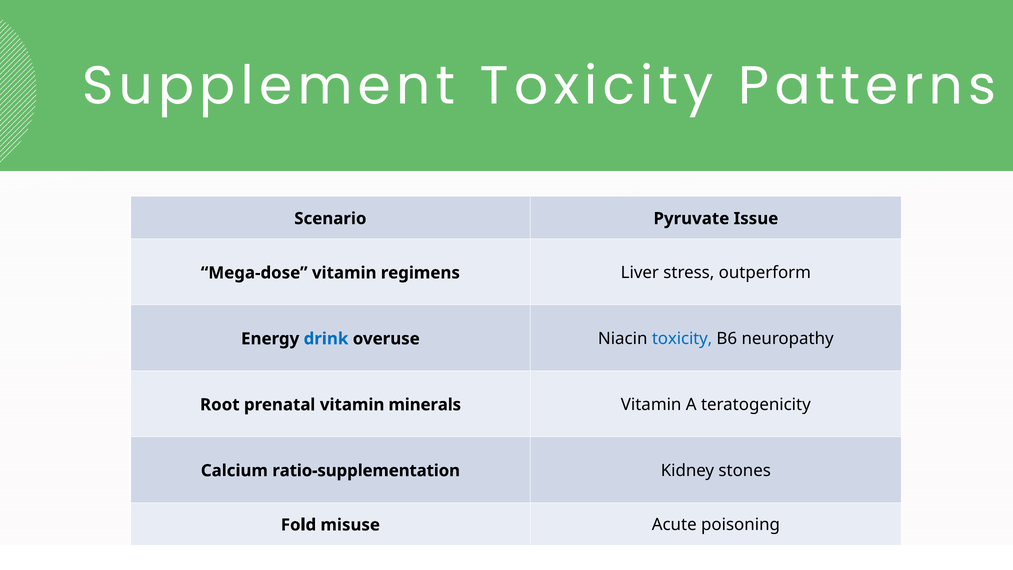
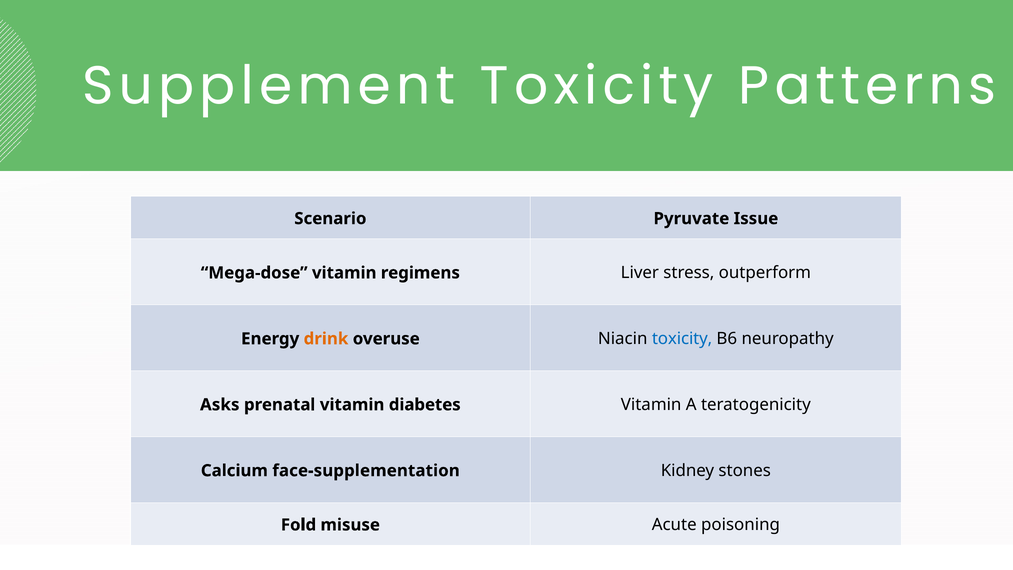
drink colour: blue -> orange (326, 339)
Root: Root -> Asks (220, 405)
minerals: minerals -> diabetes (425, 405)
ratio-supplementation: ratio-supplementation -> face-supplementation (366, 471)
